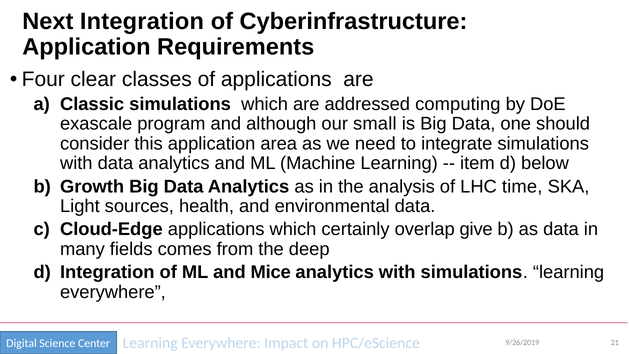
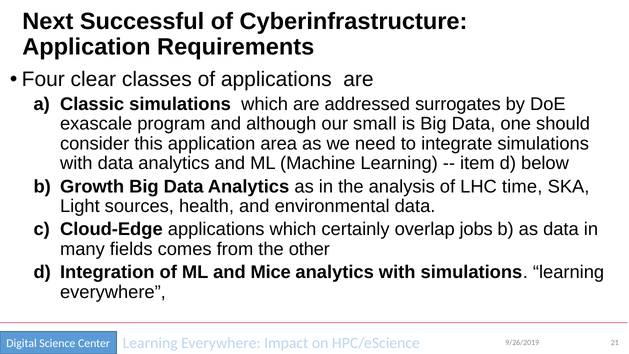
Next Integration: Integration -> Successful (142, 21)
computing: computing -> surrogates (458, 104)
give: give -> jobs (476, 229)
deep: deep -> other (309, 249)
